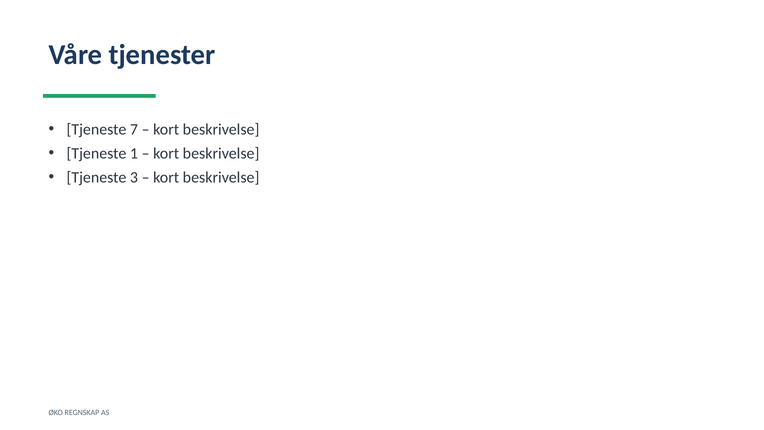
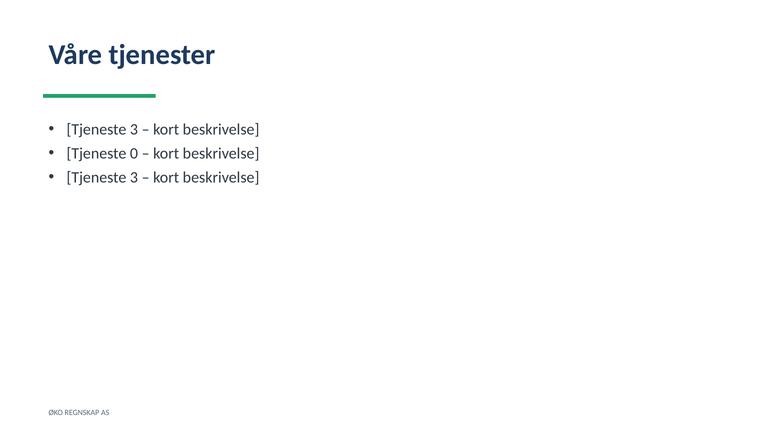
7: 7 -> 3 (134, 129)
1: 1 -> 0 (134, 153)
